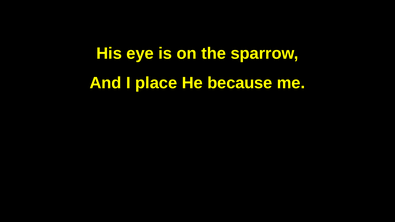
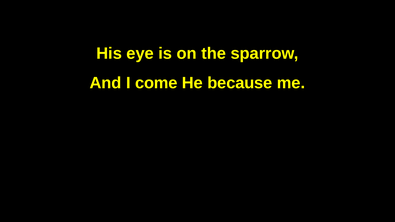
place: place -> come (156, 83)
